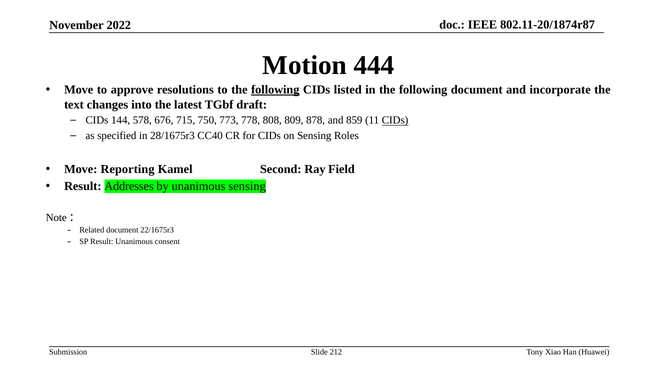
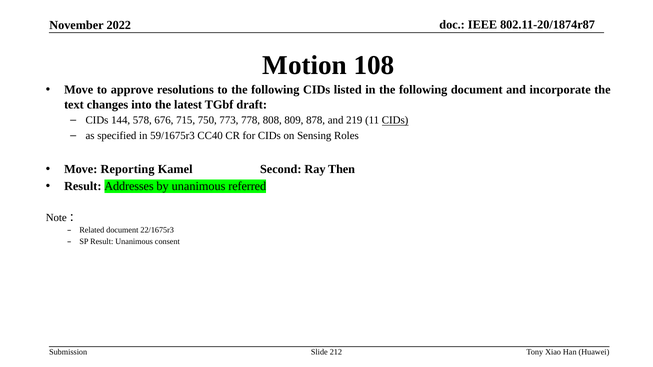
444: 444 -> 108 (374, 66)
following underline: present -> none (275, 90)
859: 859 -> 219 (354, 121)
28/1675r3: 28/1675r3 -> 59/1675r3 (173, 136)
Field: Field -> Then (342, 169)
unanimous sensing: sensing -> referred (247, 186)
